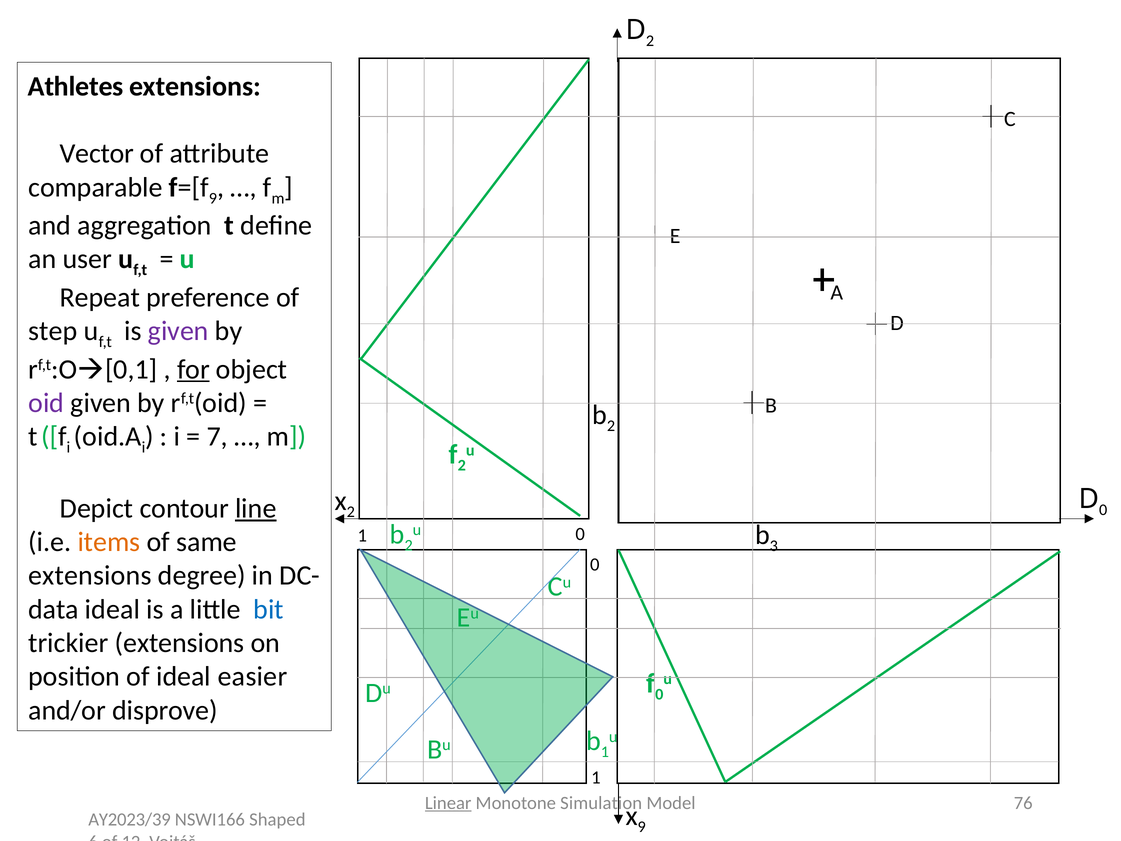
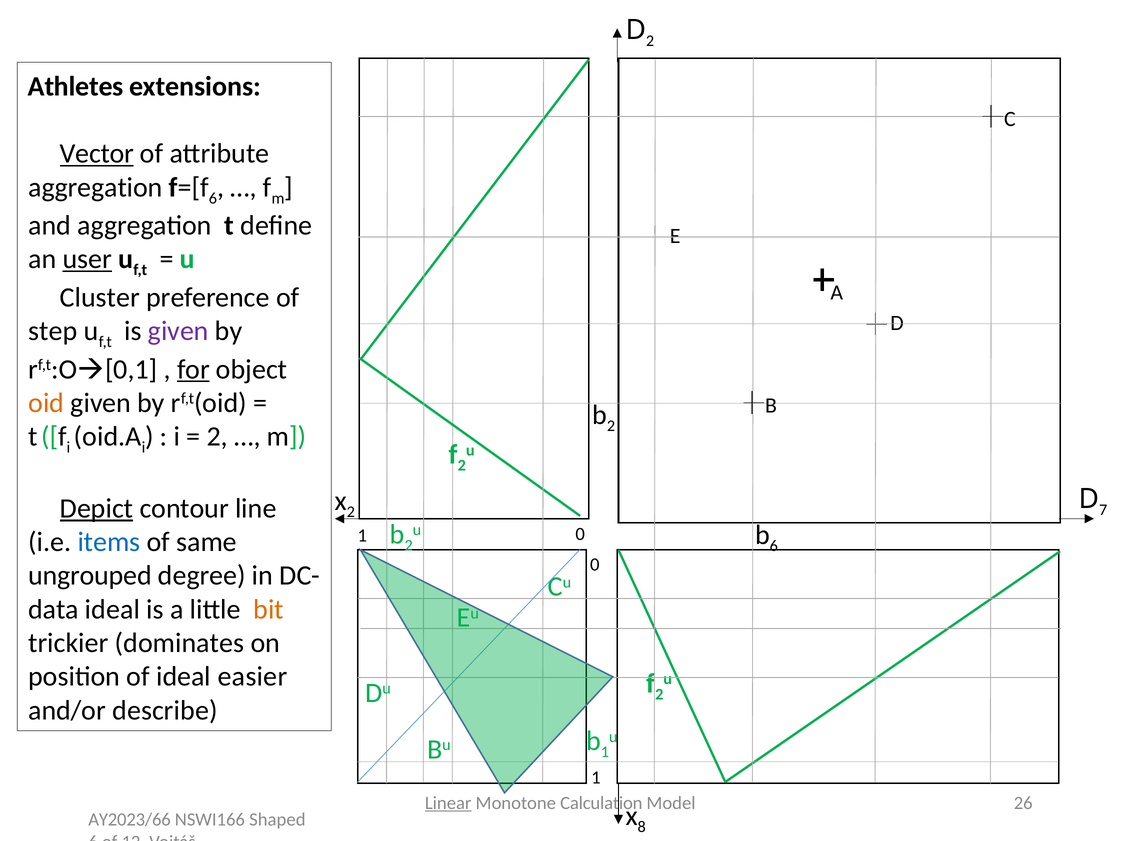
Vector underline: none -> present (97, 154)
comparable: comparable -> aggregation (95, 187)
9: 9 -> 6 (213, 198)
user underline: none -> present (87, 259)
Repeat: Repeat -> Cluster (100, 297)
oid colour: purple -> orange (46, 403)
7: 7 -> 2 (217, 436)
D 0: 0 -> 7 (1103, 510)
Depict underline: none -> present (97, 508)
line underline: present -> none (256, 508)
b 3: 3 -> 6 (774, 546)
items colour: orange -> blue (109, 542)
extensions: extensions -> ungrouped (90, 576)
bit colour: blue -> orange (269, 609)
trickier extensions: extensions -> dominates (180, 643)
0: 0 -> 2 (659, 694)
disprove: disprove -> describe (165, 710)
Simulation: Simulation -> Calculation (601, 803)
76: 76 -> 26 (1023, 803)
9: 9 -> 8 (642, 827)
AY2023/39: AY2023/39 -> AY2023/66 (130, 819)
